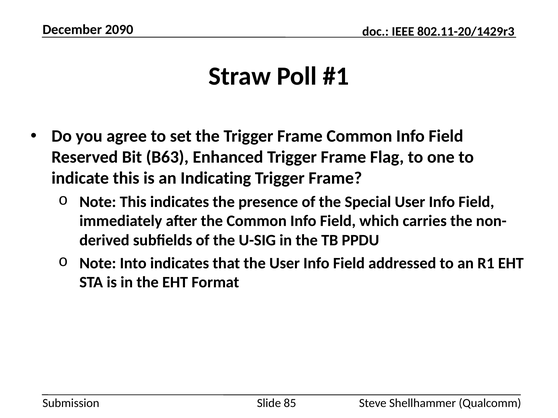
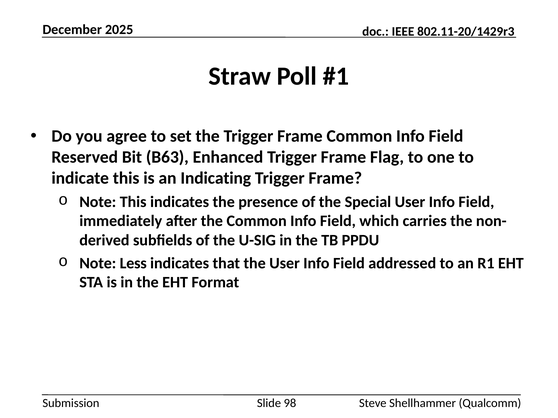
2090: 2090 -> 2025 (119, 30)
Into: Into -> Less (133, 263)
85: 85 -> 98 (290, 403)
